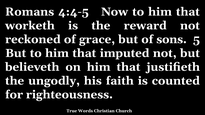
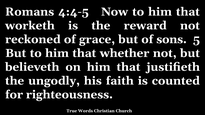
imputed: imputed -> whether (125, 53)
